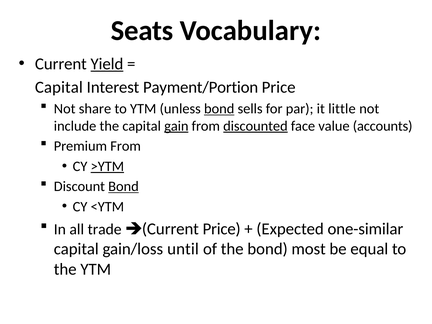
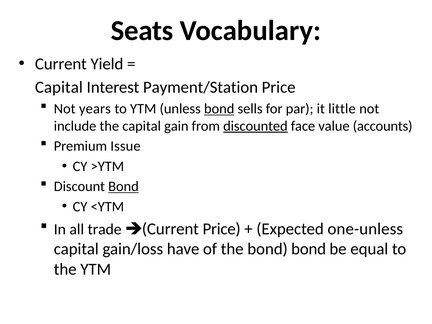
Yield underline: present -> none (107, 64)
Payment/Portion: Payment/Portion -> Payment/Station (201, 87)
share: share -> years (95, 109)
gain underline: present -> none (176, 126)
Premium From: From -> Issue (126, 146)
>YTM underline: present -> none (107, 166)
one-similar: one-similar -> one-unless (365, 229)
until: until -> have (183, 249)
bond most: most -> bond (309, 249)
